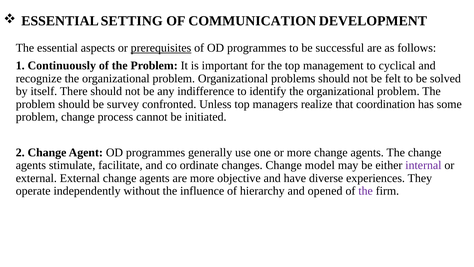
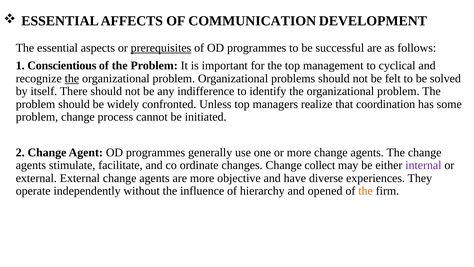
SETTING: SETTING -> AFFECTS (132, 21)
Continuously: Continuously -> Conscientious (62, 66)
the underline: none -> present (72, 78)
survey: survey -> widely (123, 104)
model: model -> collect (320, 165)
the colour: purple -> orange (366, 191)
